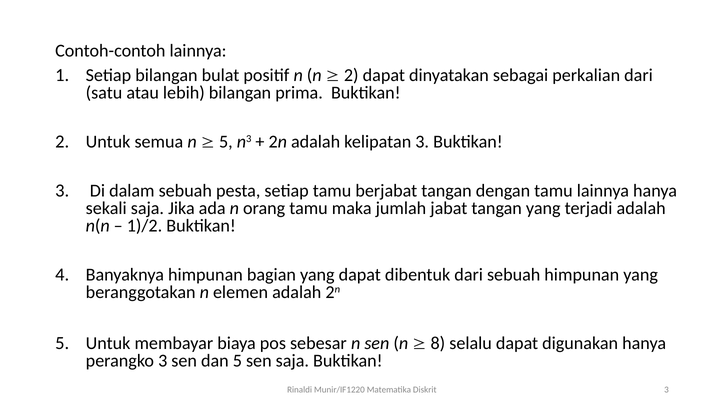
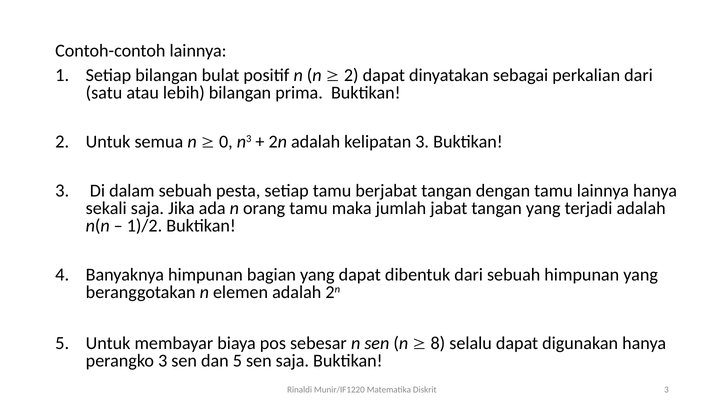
5: 5 -> 0 (226, 141)
